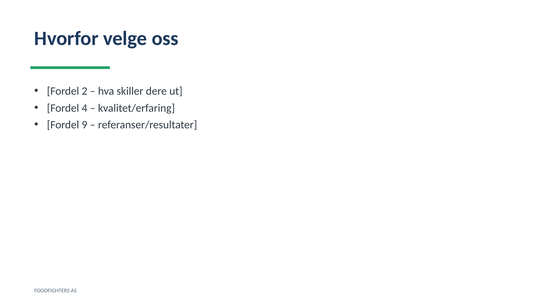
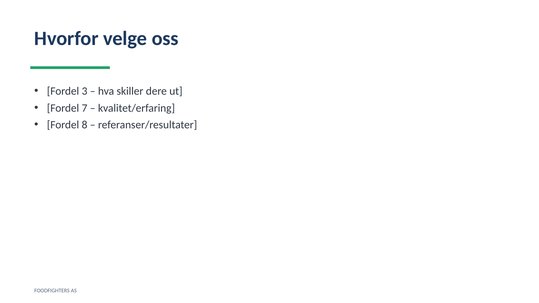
2: 2 -> 3 (85, 91)
4: 4 -> 7 (85, 108)
9: 9 -> 8 (85, 125)
